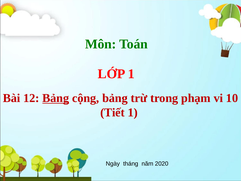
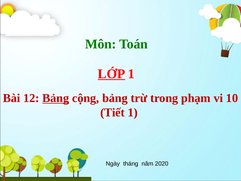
LỚP underline: none -> present (111, 74)
